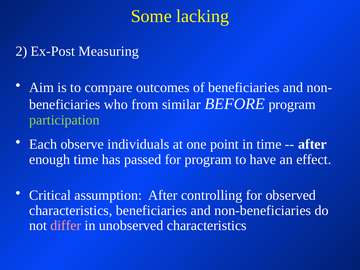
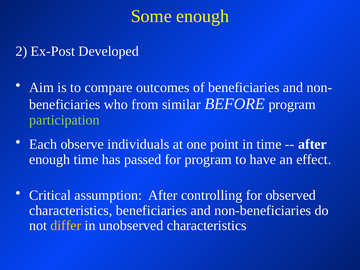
Some lacking: lacking -> enough (203, 16)
Measuring: Measuring -> Developed (109, 51)
differ colour: pink -> yellow (66, 226)
